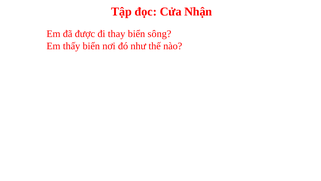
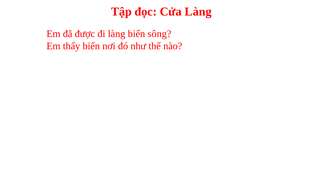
Cửa Nhận: Nhận -> Làng (198, 12)
đi thay: thay -> làng (117, 34)
